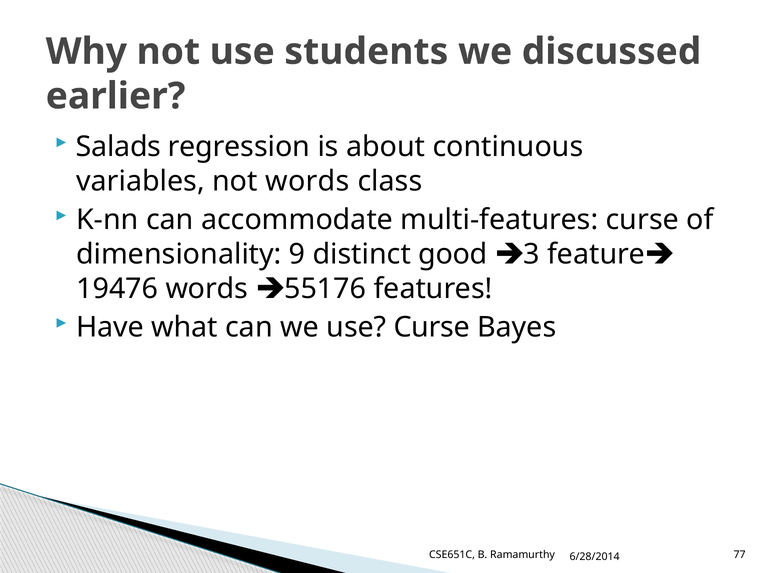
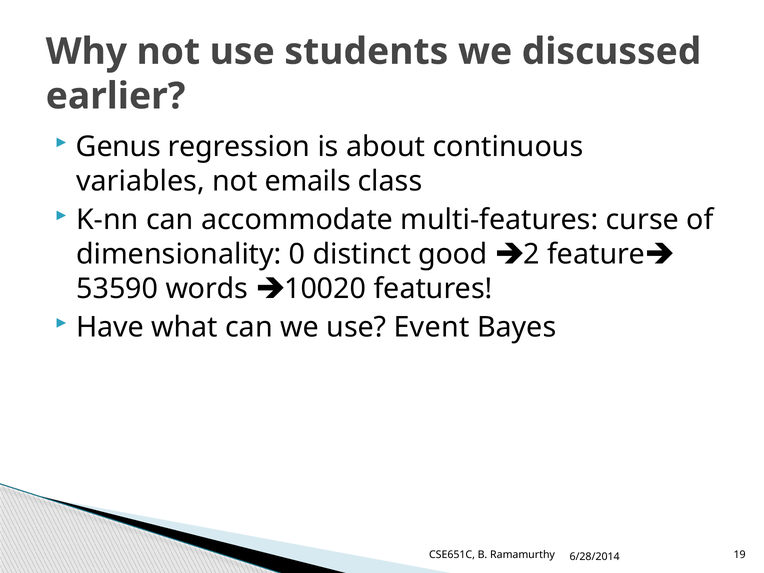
Salads: Salads -> Genus (119, 147)
not words: words -> emails (308, 181)
9: 9 -> 0 (297, 254)
3: 3 -> 2 (532, 254)
19476: 19476 -> 53590 (117, 289)
55176: 55176 -> 10020 (325, 289)
use Curse: Curse -> Event (432, 327)
77: 77 -> 19 (740, 555)
